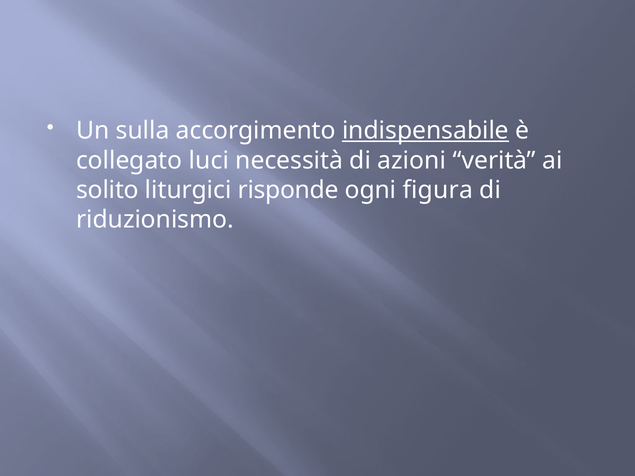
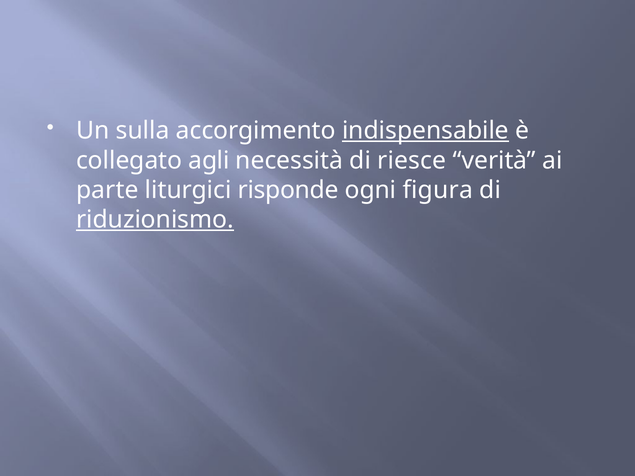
luci: luci -> agli (209, 160)
azioni: azioni -> riesce (412, 160)
solito: solito -> parte (107, 190)
riduzionismo underline: none -> present (155, 220)
